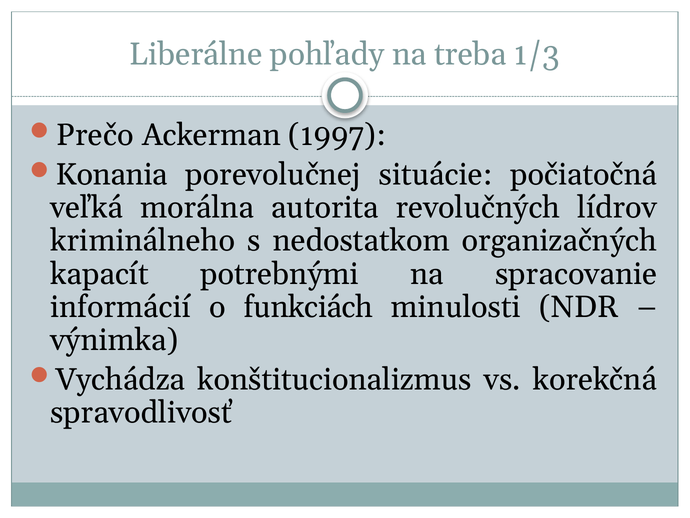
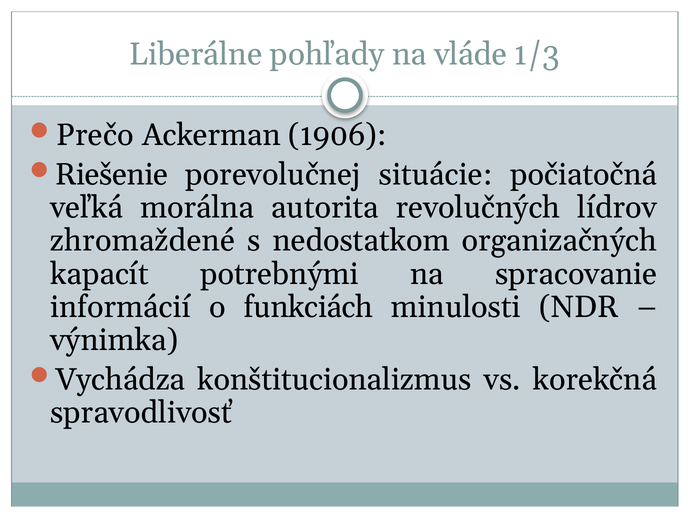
treba: treba -> vláde (470, 54)
1997: 1997 -> 1906 (337, 135)
Konania: Konania -> Riešenie (112, 174)
kriminálneho: kriminálneho -> zhromaždené (143, 241)
